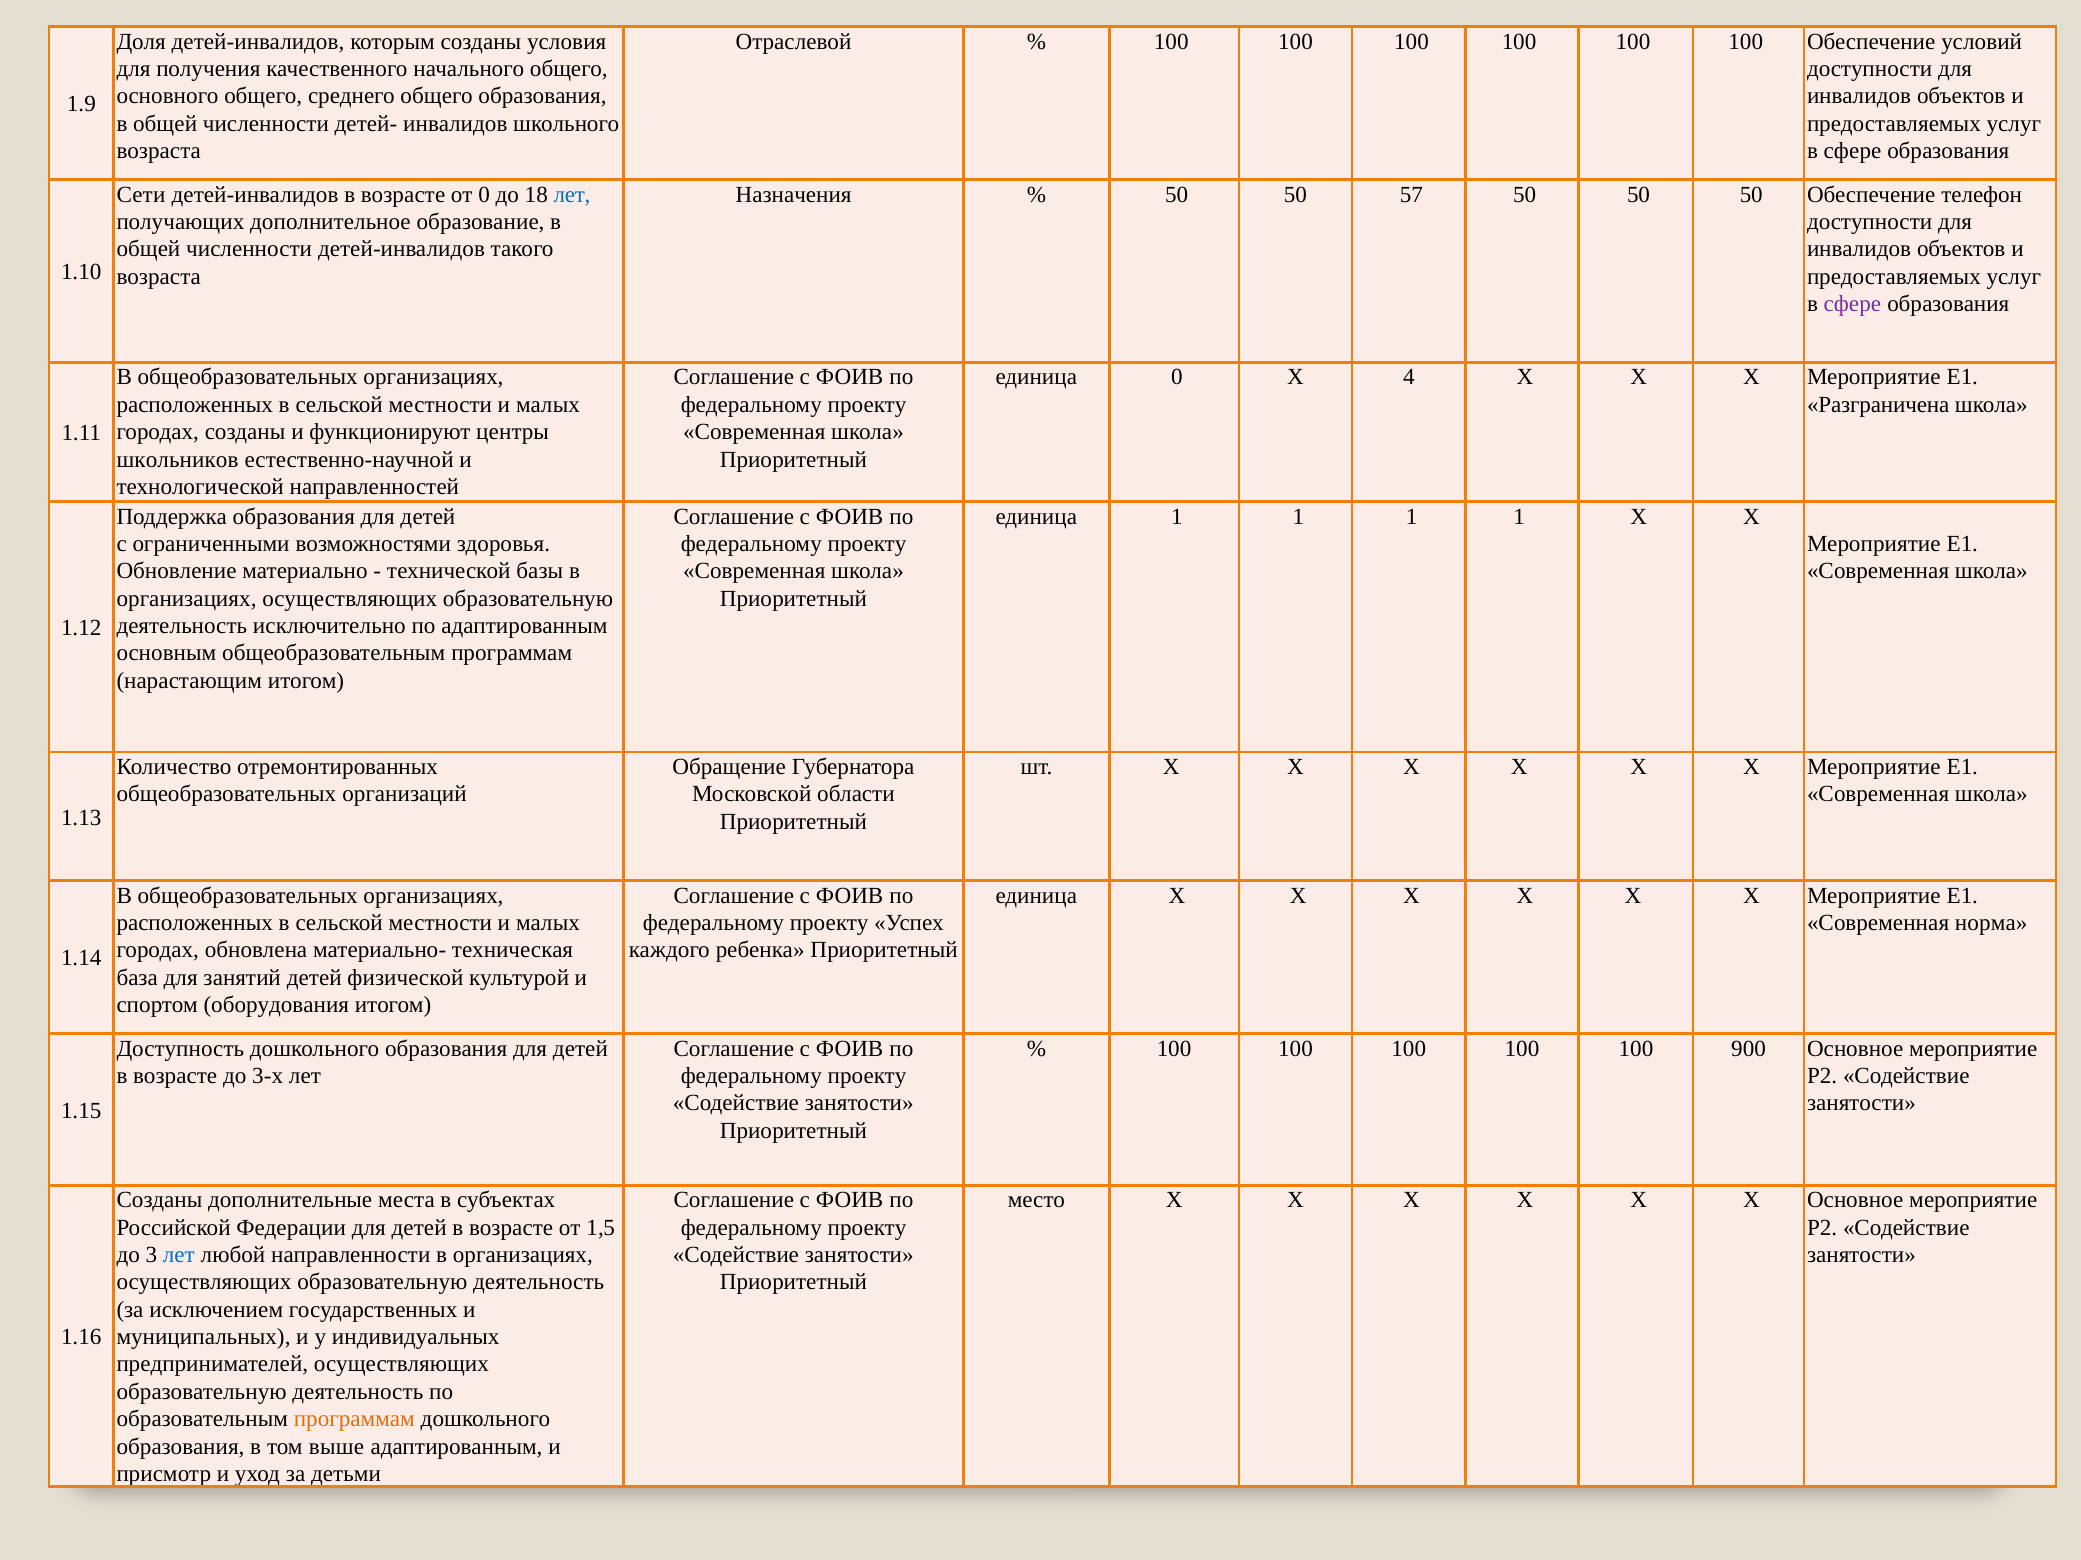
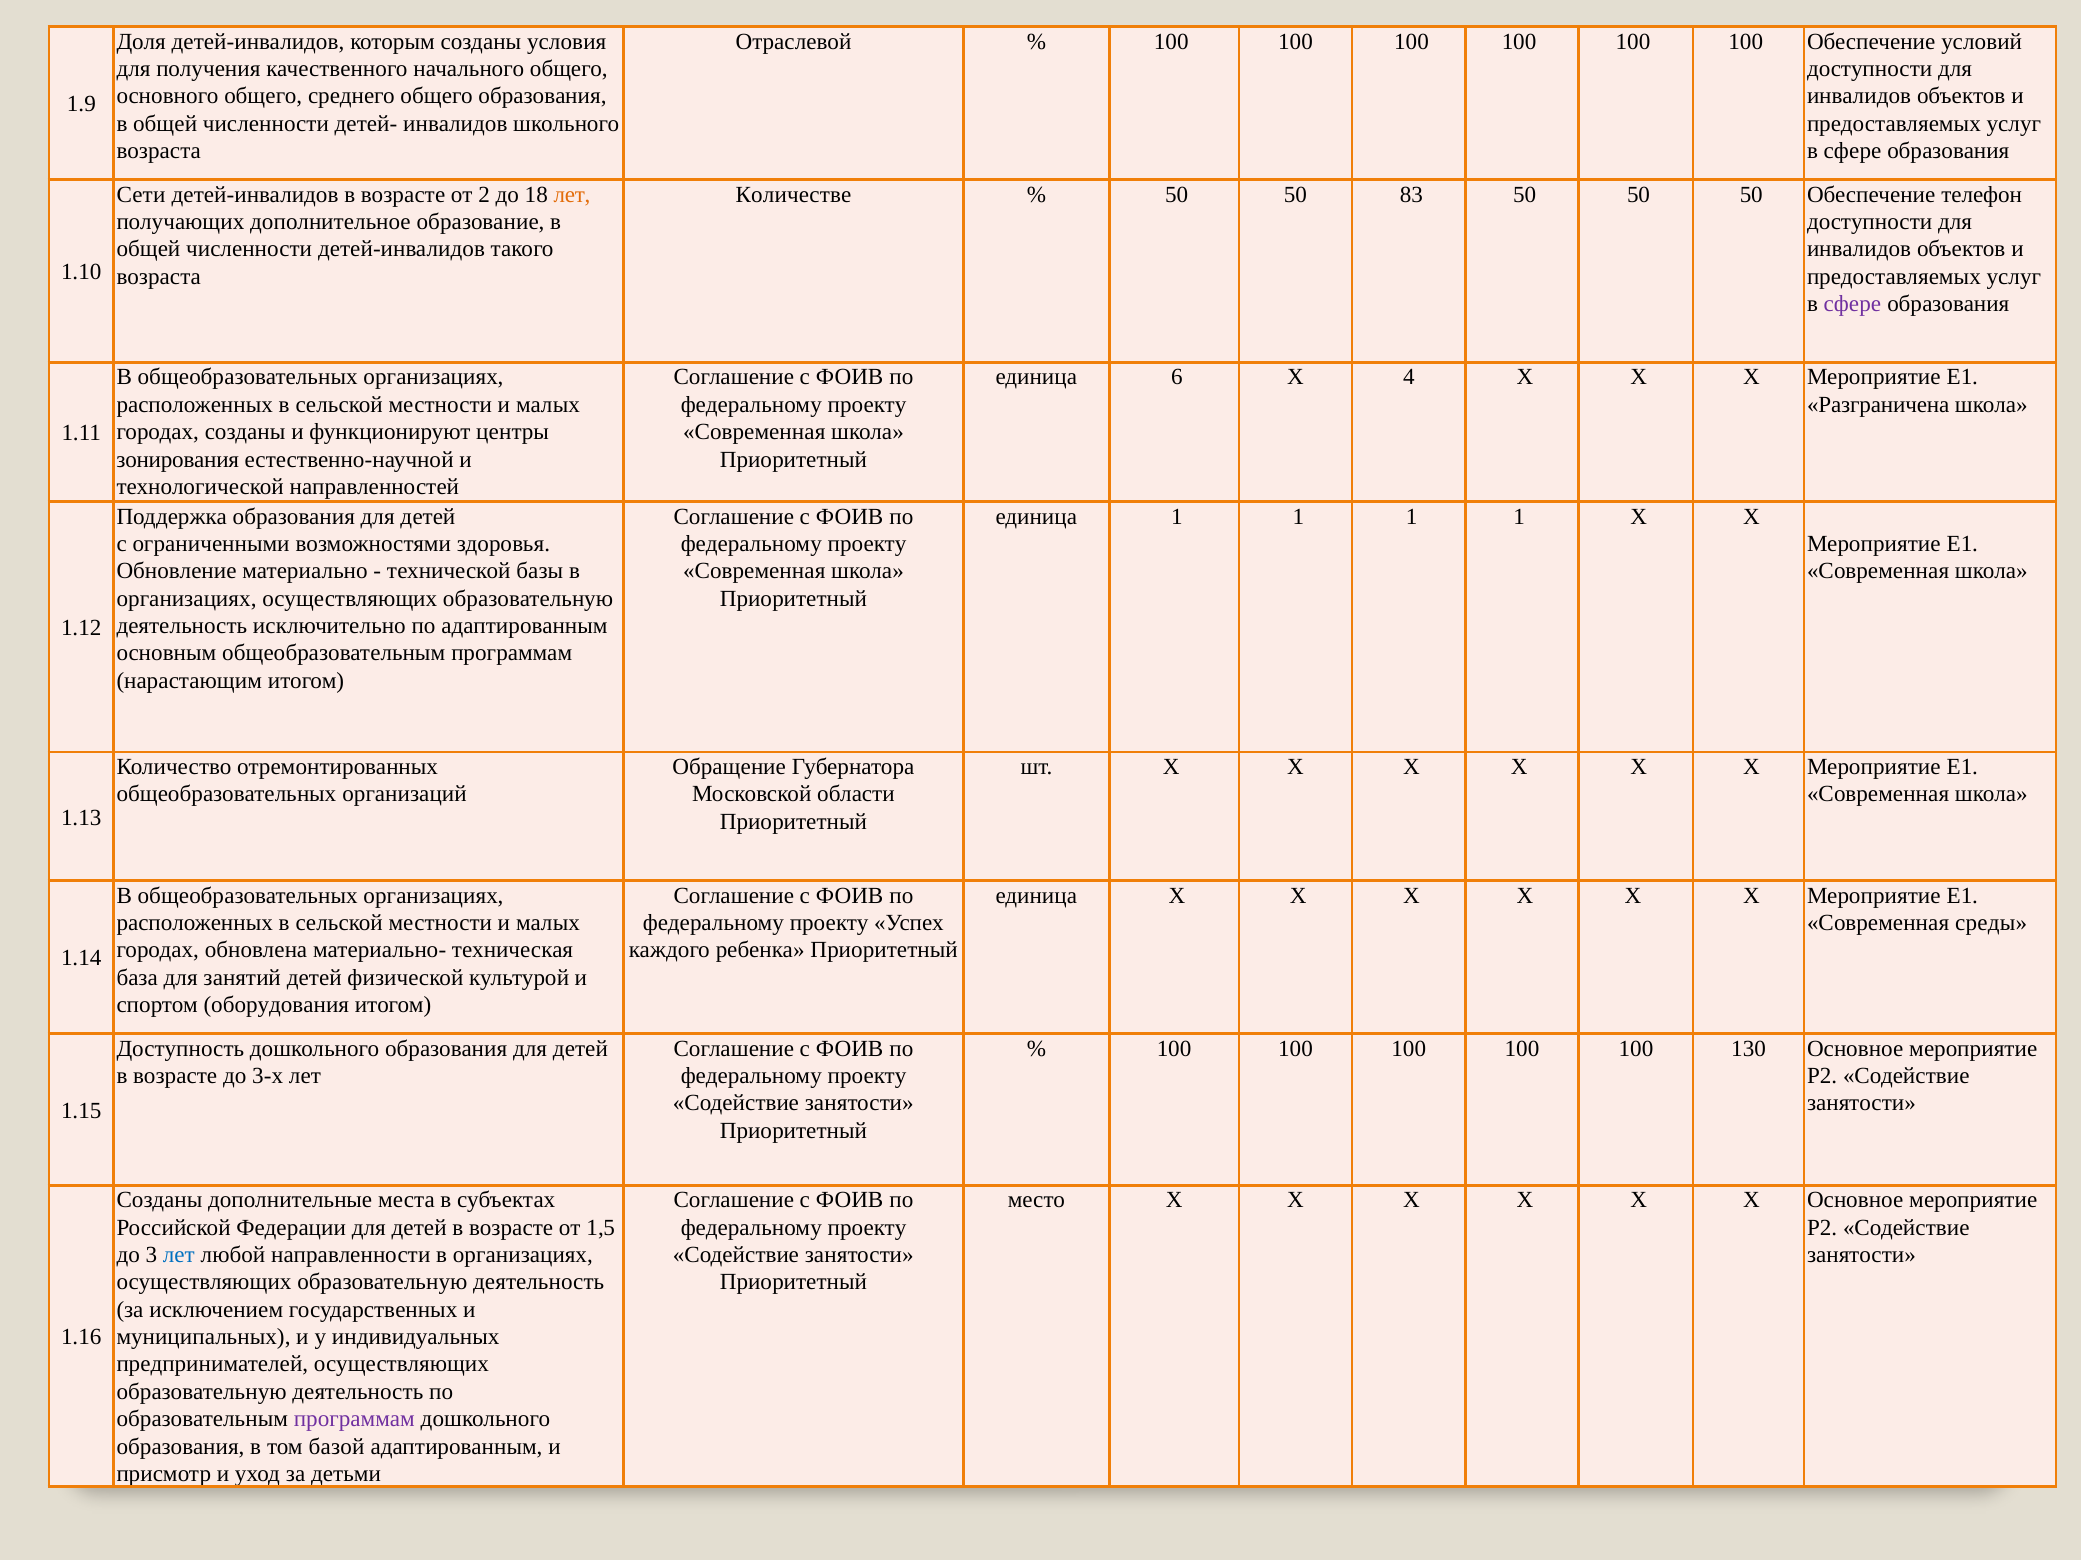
от 0: 0 -> 2 (484, 195)
лет colour: blue -> orange (572, 195)
Назначения: Назначения -> Количестве (793, 195)
57: 57 -> 83 (1411, 195)
единица 0: 0 -> 6 (1177, 378)
школьников: школьников -> зонирования (178, 460)
норма: норма -> среды (1991, 923)
900: 900 -> 130 (1749, 1049)
программам colour: orange -> purple (354, 1420)
выше: выше -> базой (337, 1447)
